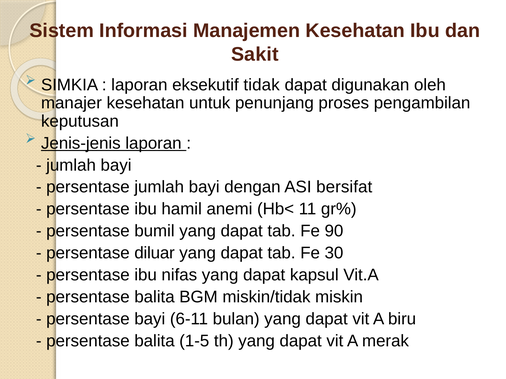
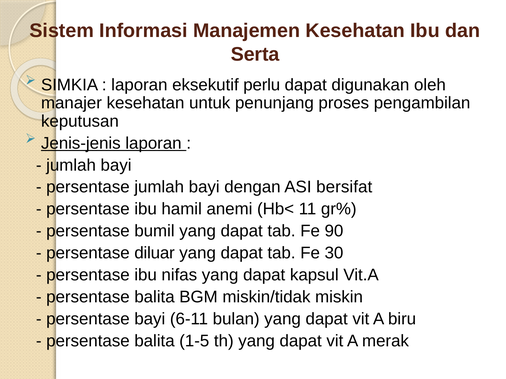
Sakit: Sakit -> Serta (255, 54)
tidak: tidak -> perlu (262, 85)
